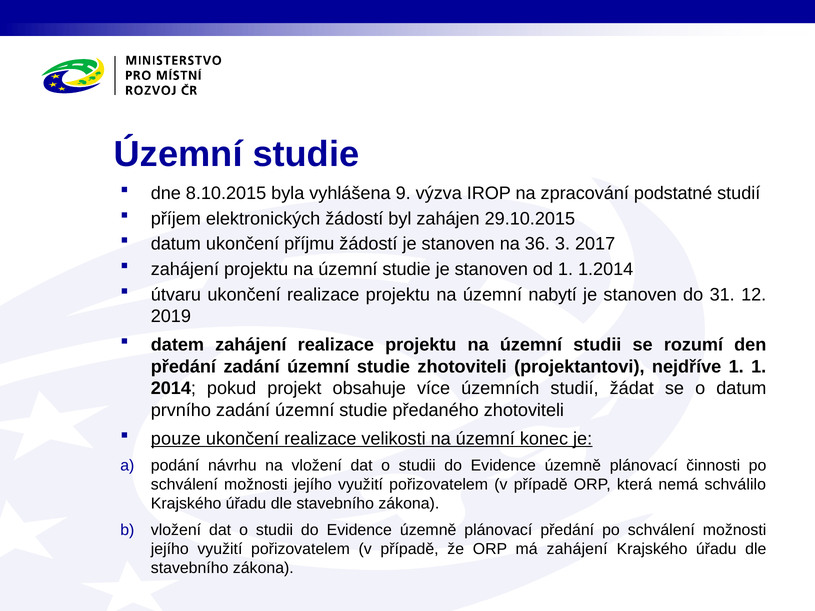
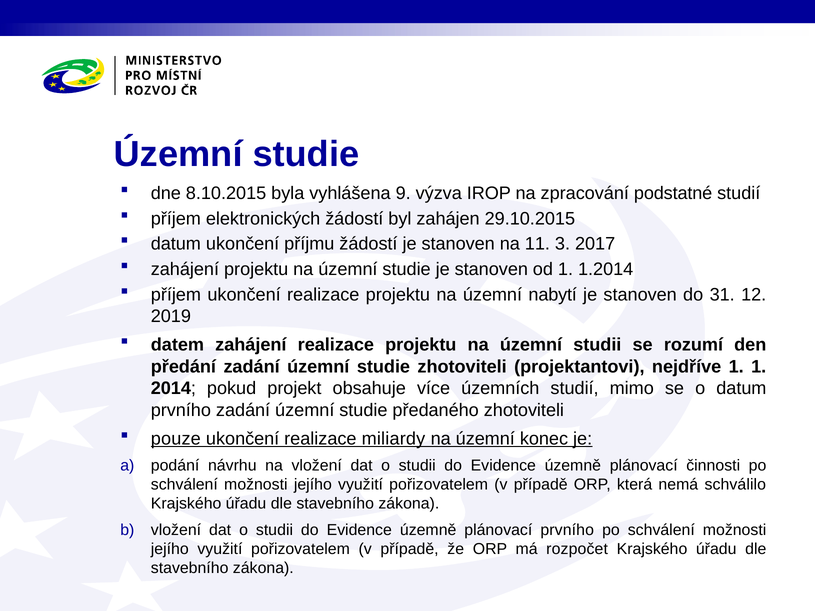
36: 36 -> 11 (537, 244)
útvaru: útvaru -> příjem (176, 295)
žádat: žádat -> mimo (632, 389)
velikosti: velikosti -> miliardy (393, 439)
plánovací předání: předání -> prvního (567, 530)
má zahájení: zahájení -> rozpočet (577, 549)
